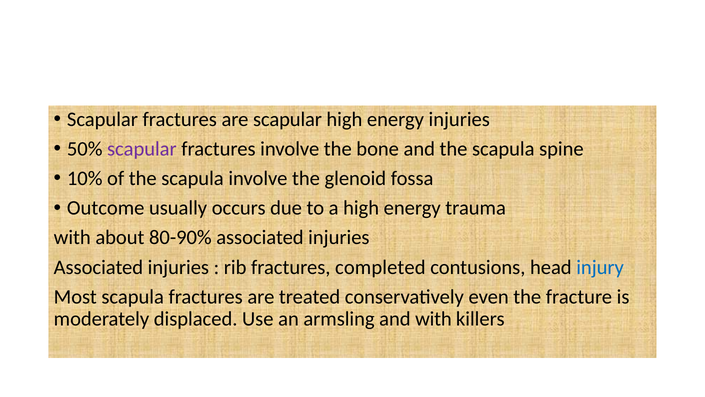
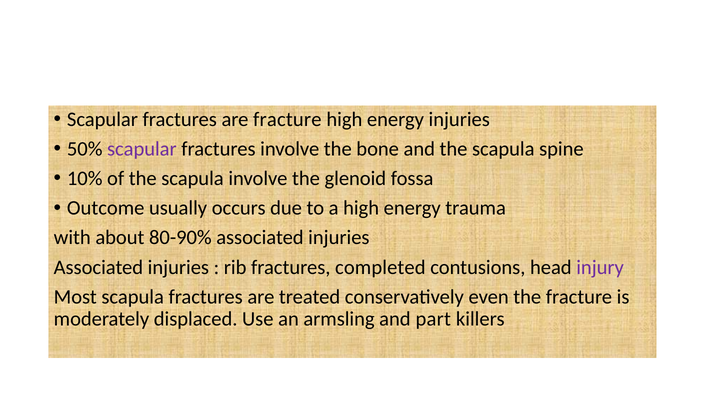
are scapular: scapular -> fracture (287, 119)
injury colour: blue -> purple (600, 267)
and with: with -> part (433, 319)
